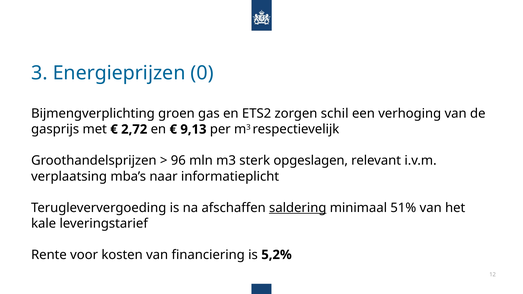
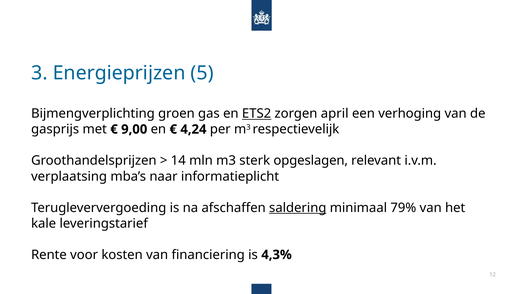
0: 0 -> 5 (202, 73)
ETS2 underline: none -> present (257, 114)
schil: schil -> april (335, 114)
2,72: 2,72 -> 9,00 (134, 129)
9,13: 9,13 -> 4,24 (193, 129)
96: 96 -> 14 (178, 161)
51%: 51% -> 79% (403, 208)
5,2%: 5,2% -> 4,3% (277, 255)
